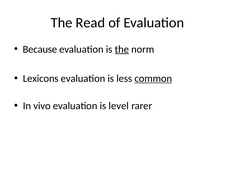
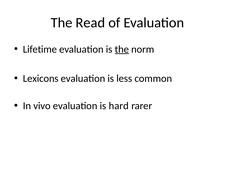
Because: Because -> Lifetime (40, 49)
common underline: present -> none (153, 79)
level: level -> hard (119, 106)
